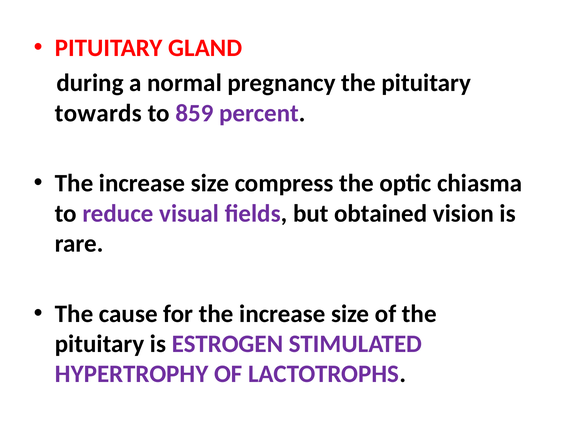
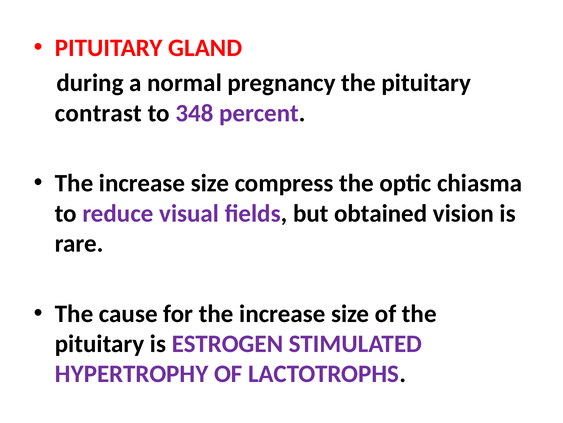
towards: towards -> contrast (98, 113)
859: 859 -> 348 (194, 113)
